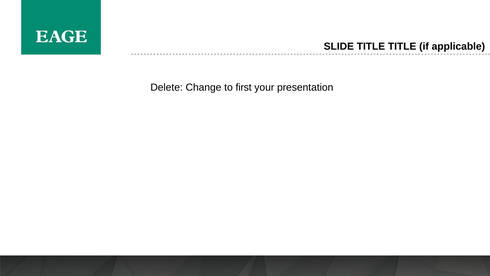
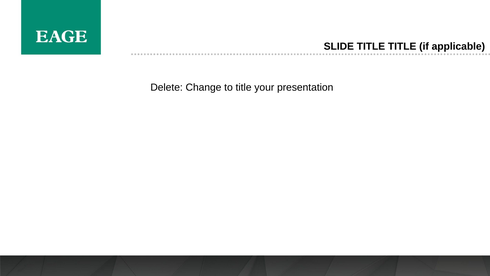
to first: first -> title (244, 87)
